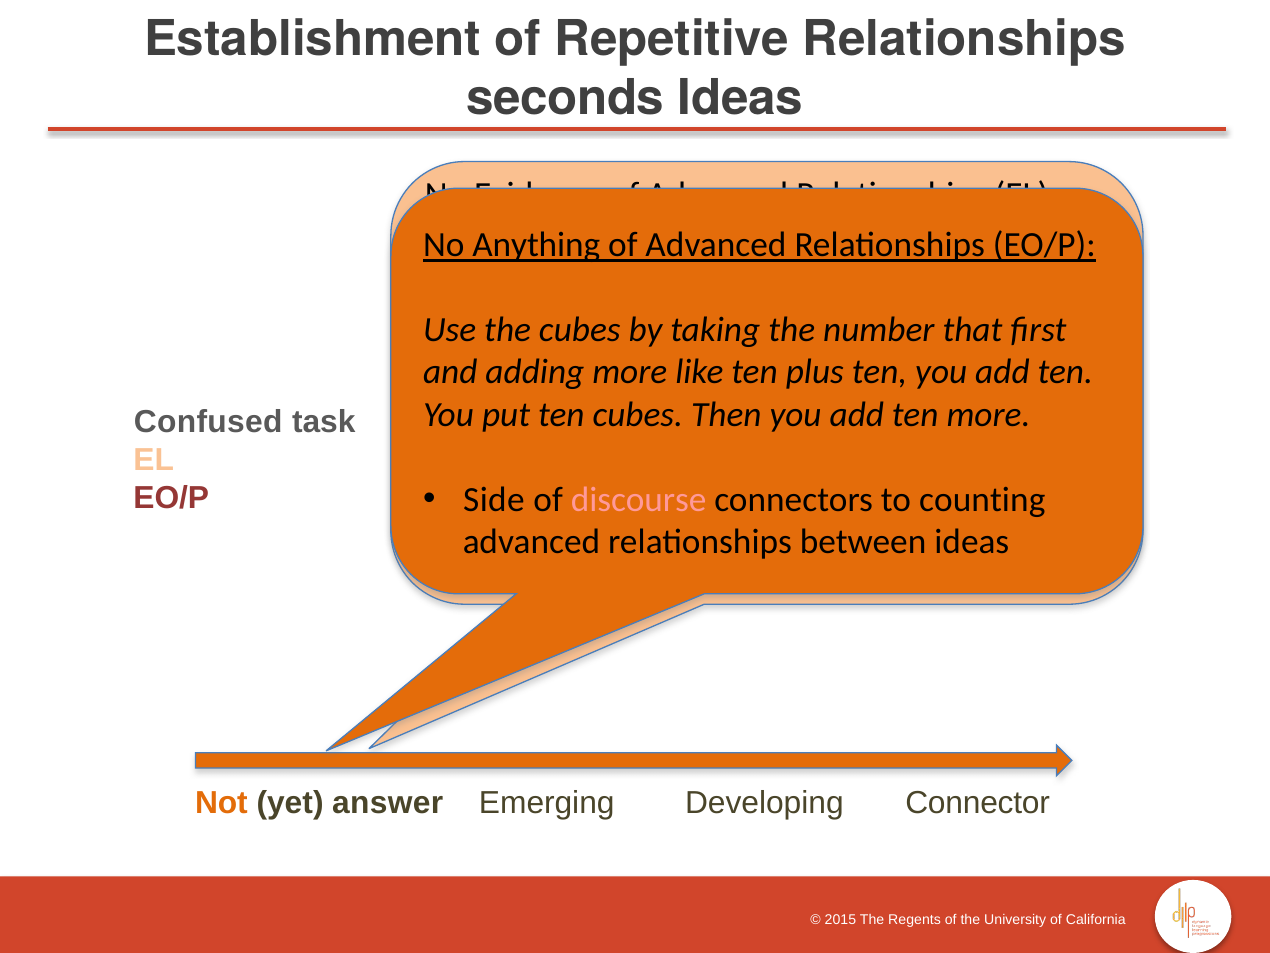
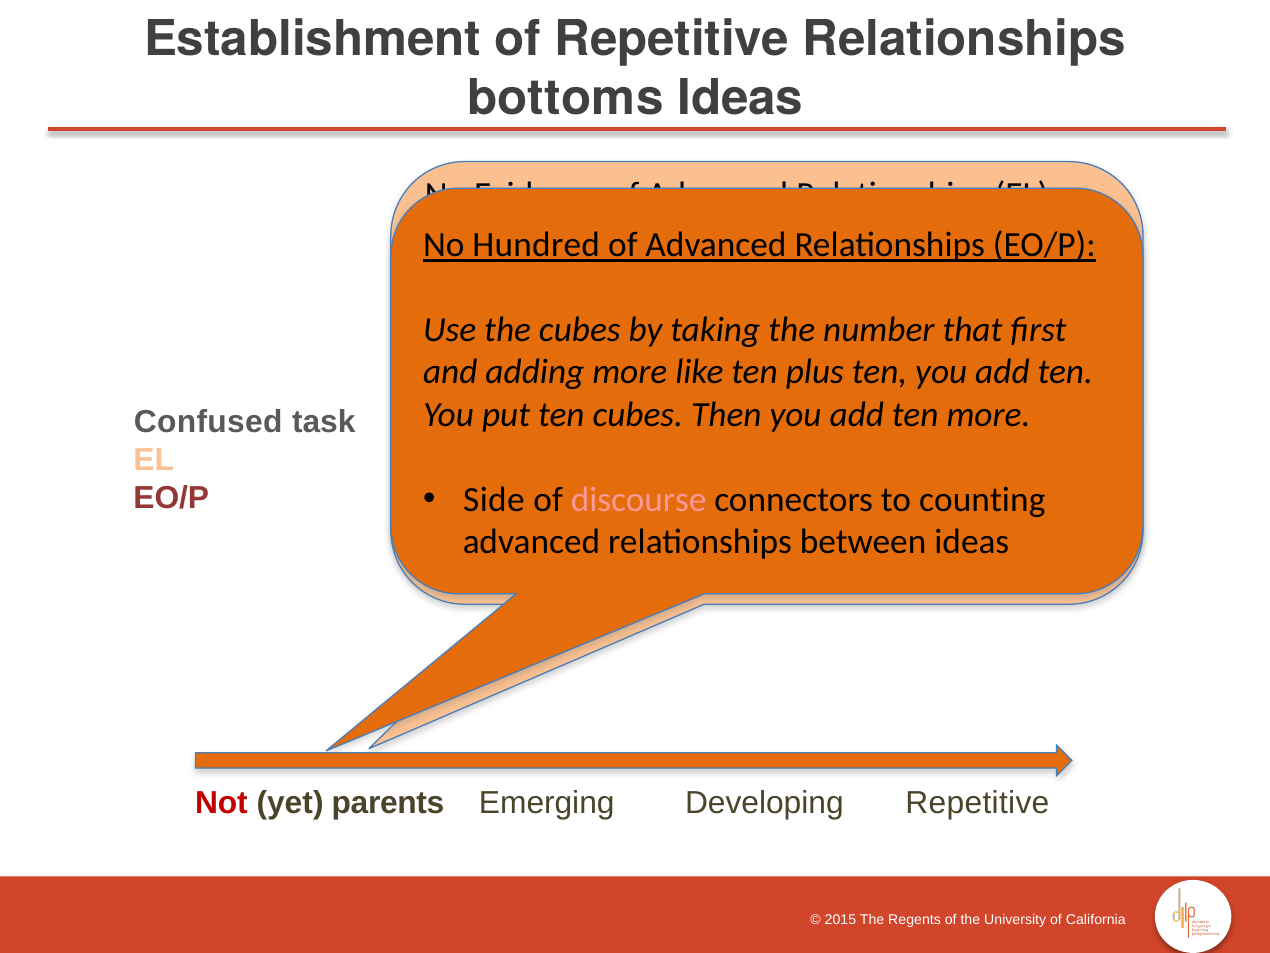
seconds: seconds -> bottoms (565, 99)
Anything: Anything -> Hundred (536, 245)
Not colour: orange -> red (221, 803)
answer: answer -> parents (388, 803)
Developing Connector: Connector -> Repetitive (977, 803)
